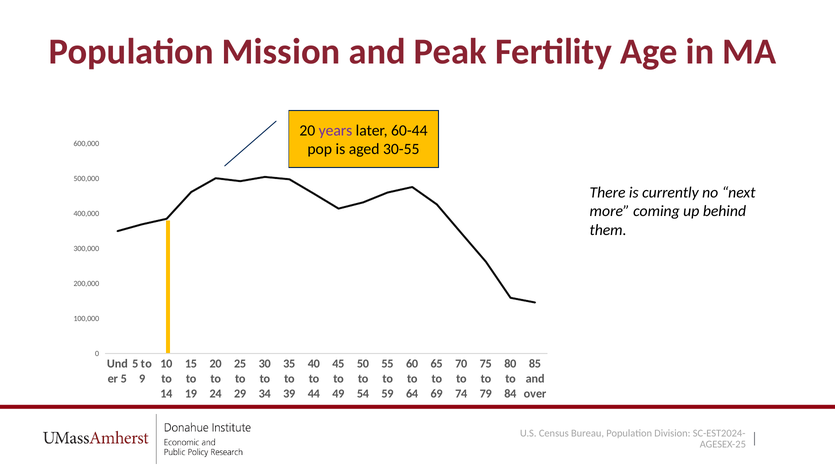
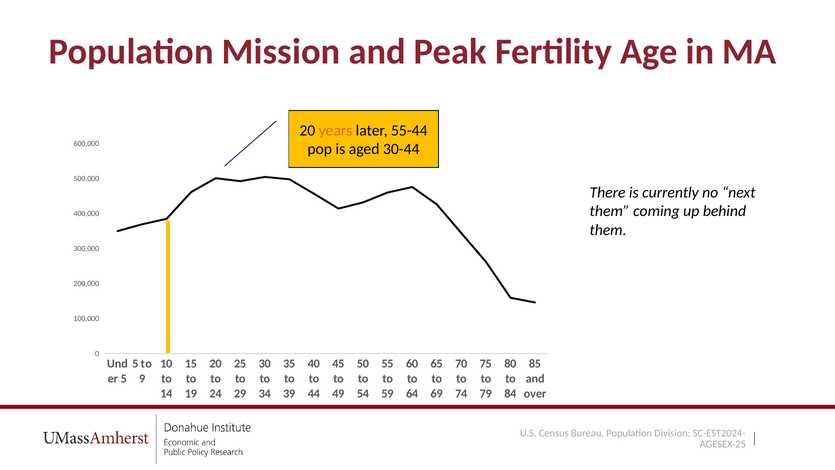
years colour: purple -> orange (335, 130)
60-44: 60-44 -> 55-44 (409, 130)
30-55: 30-55 -> 30-44 (401, 149)
more: more -> them (610, 211)
